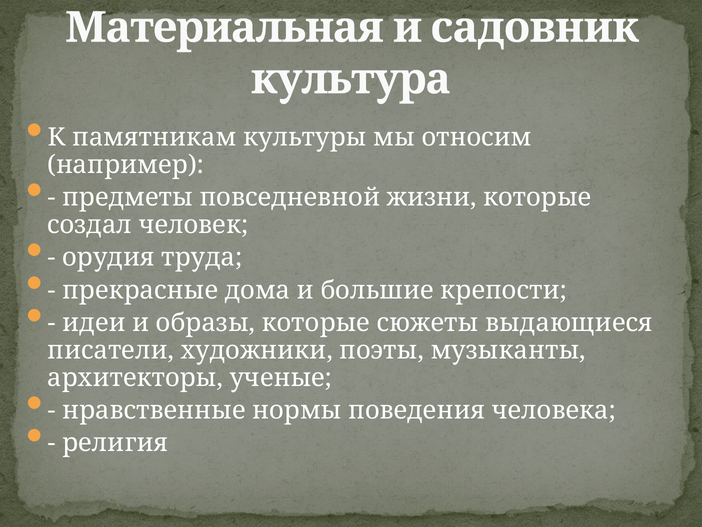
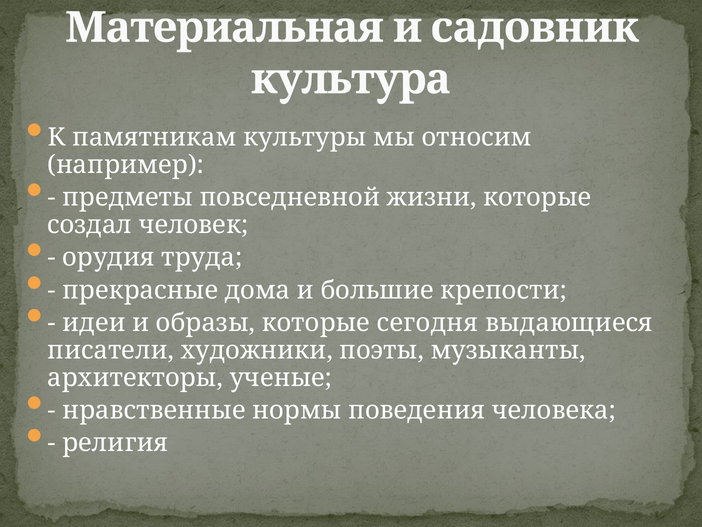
сюжеты: сюжеты -> сегодня (427, 323)
